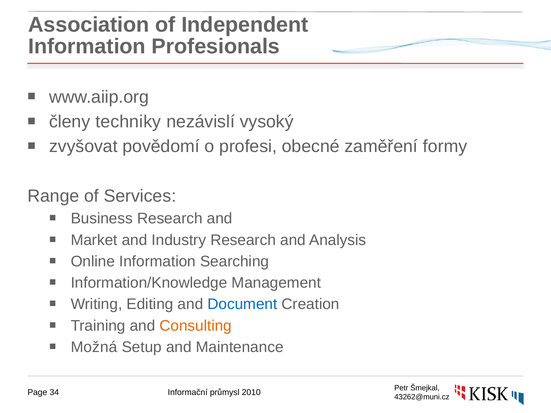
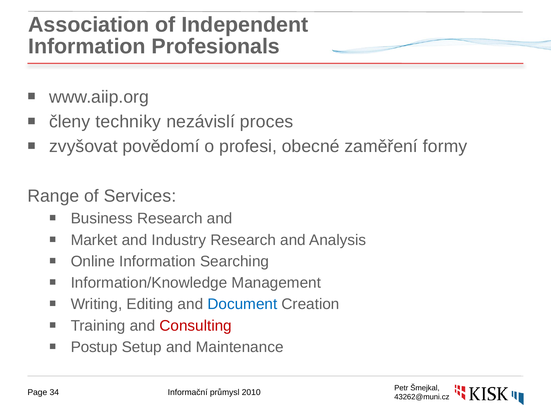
vysoký: vysoký -> proces (267, 122)
Consulting colour: orange -> red (196, 326)
Možná: Možná -> Postup (94, 347)
